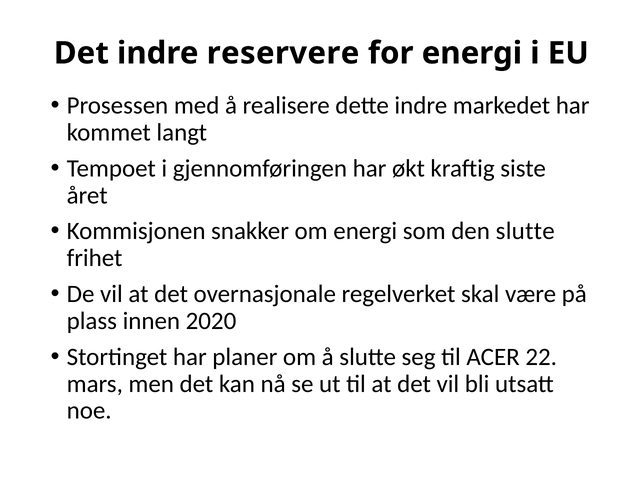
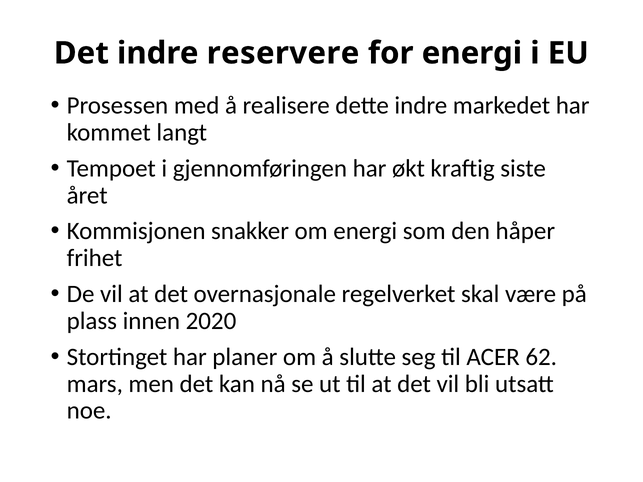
den slutte: slutte -> håper (525, 231)
22: 22 -> 62 (541, 357)
